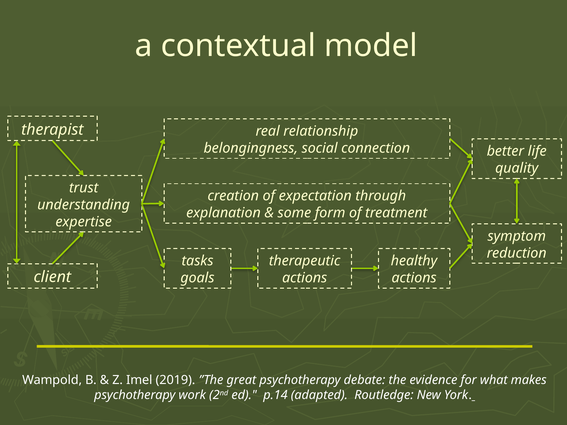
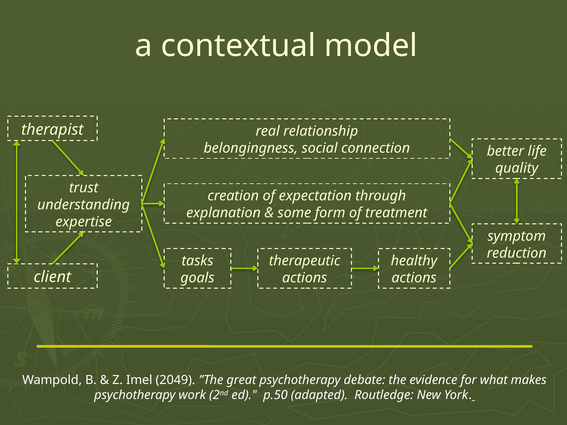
2019: 2019 -> 2049 (175, 380)
p.14: p.14 -> p.50 (275, 395)
